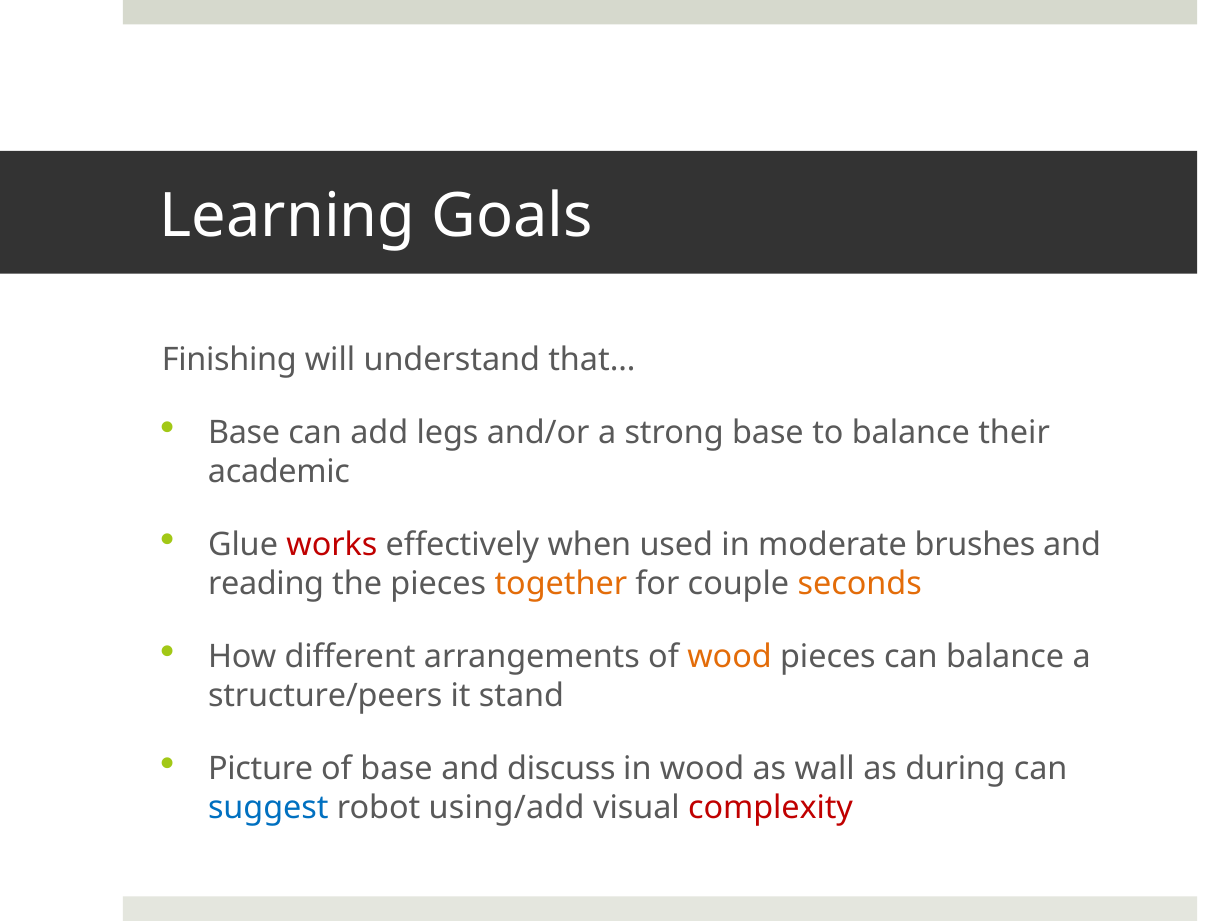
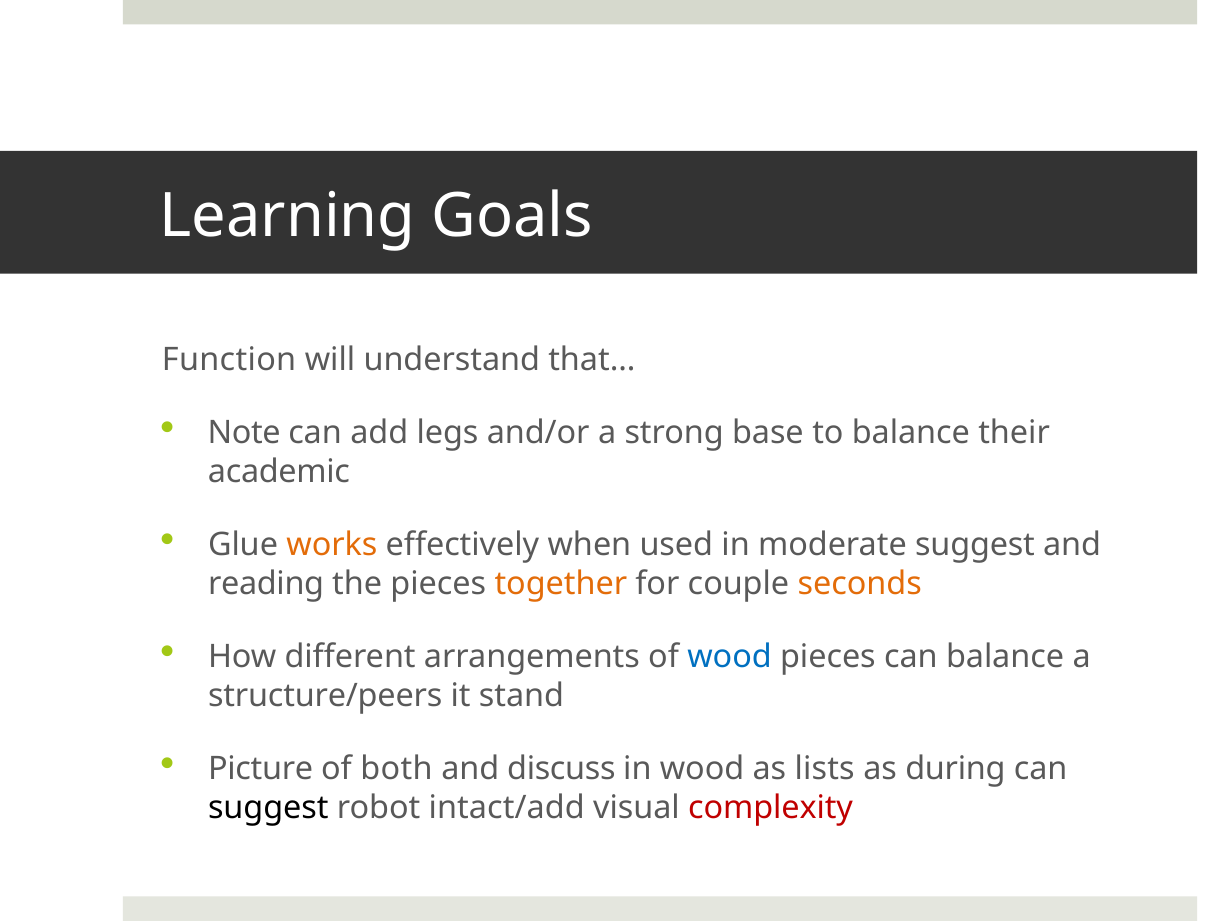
Finishing: Finishing -> Function (229, 360)
Base: Base -> Note (244, 433)
works colour: red -> orange (332, 545)
moderate brushes: brushes -> suggest (975, 545)
wood colour: orange -> blue (730, 657)
of base: base -> both (396, 769)
wall: wall -> lists (825, 769)
suggest colour: blue -> black (268, 808)
using/add: using/add -> intact/add (507, 808)
